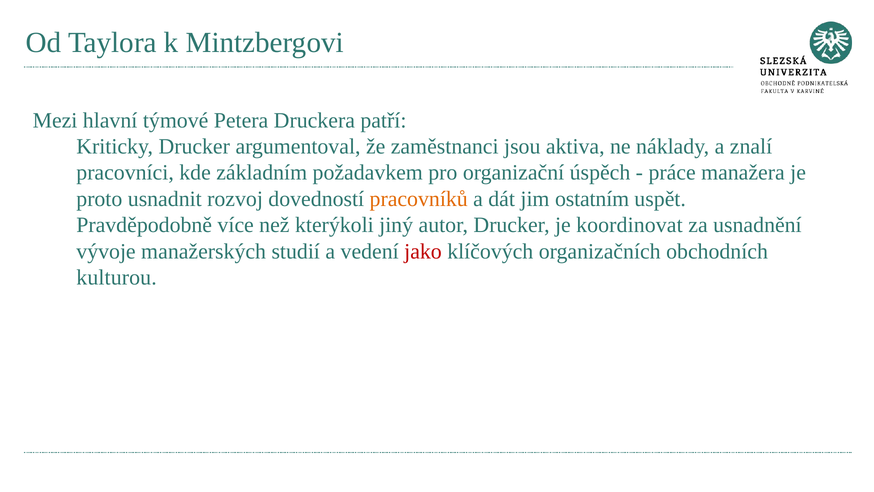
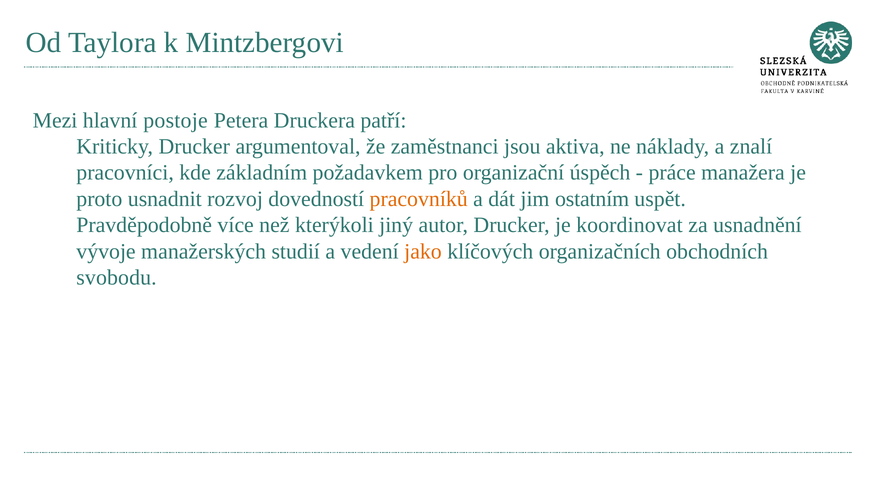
týmové: týmové -> postoje (176, 120)
jako colour: red -> orange (423, 251)
kulturou: kulturou -> svobodu (117, 278)
